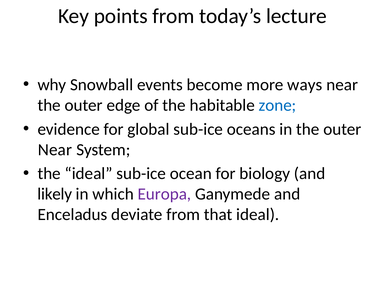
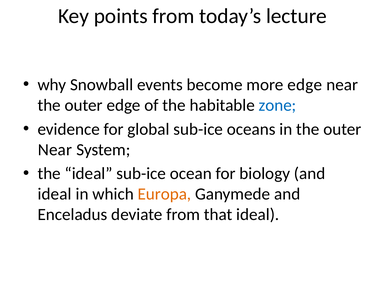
more ways: ways -> edge (305, 85)
likely: likely -> ideal (55, 195)
Europa colour: purple -> orange (164, 195)
